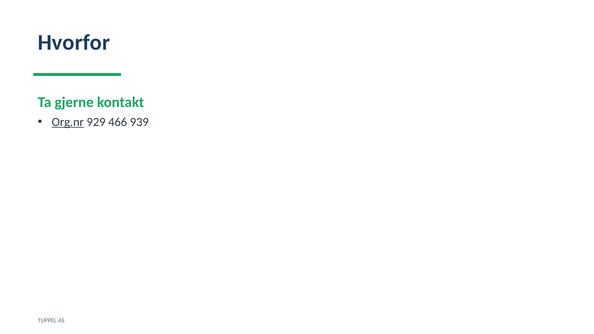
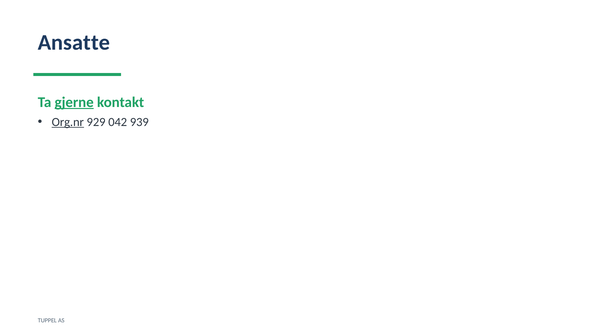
Hvorfor: Hvorfor -> Ansatte (74, 42)
gjerne underline: none -> present (74, 102)
466: 466 -> 042 (118, 122)
